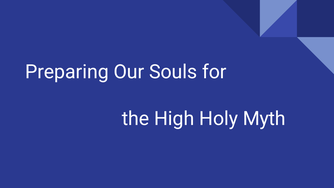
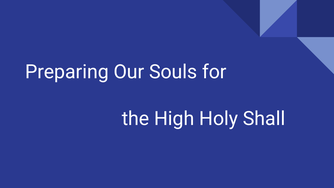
Myth: Myth -> Shall (264, 119)
